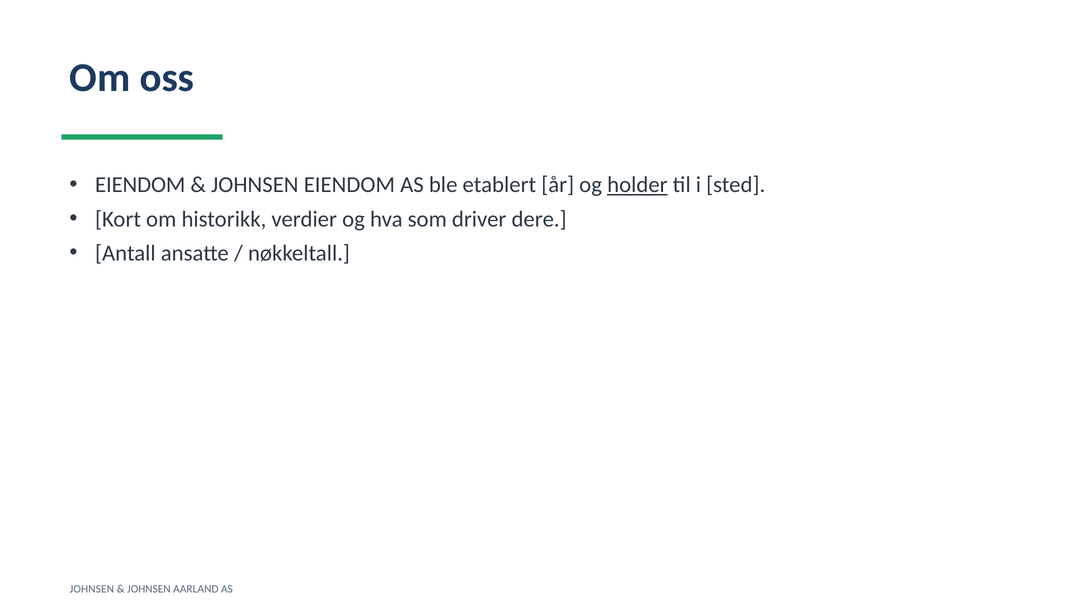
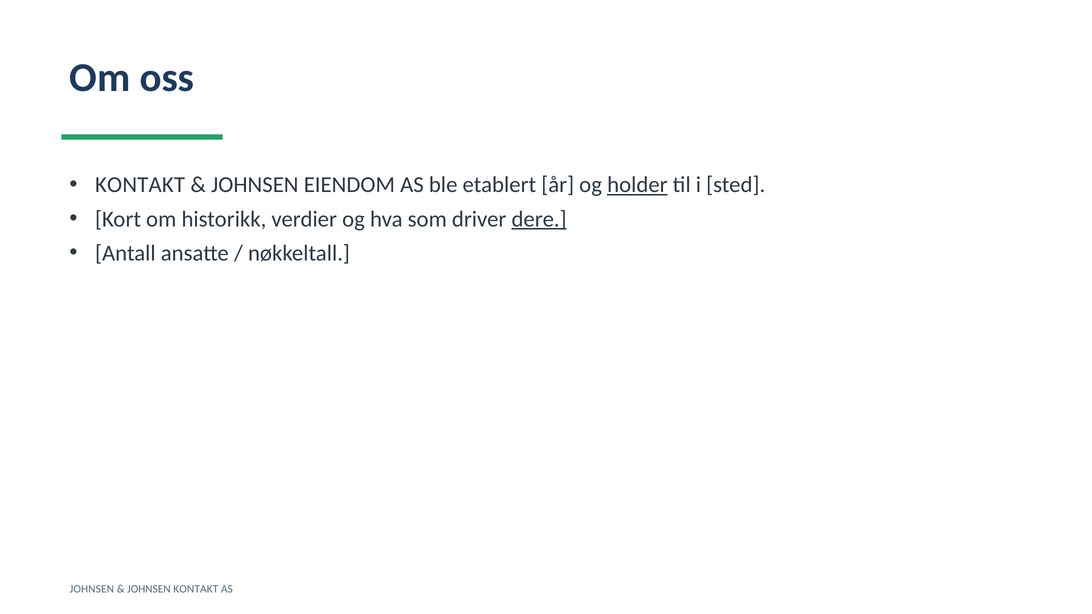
EIENDOM: EIENDOM -> KONTAKT (140, 185)
dere underline: none -> present (539, 219)
JOHNSEN AARLAND: AARLAND -> KONTAKT (196, 589)
